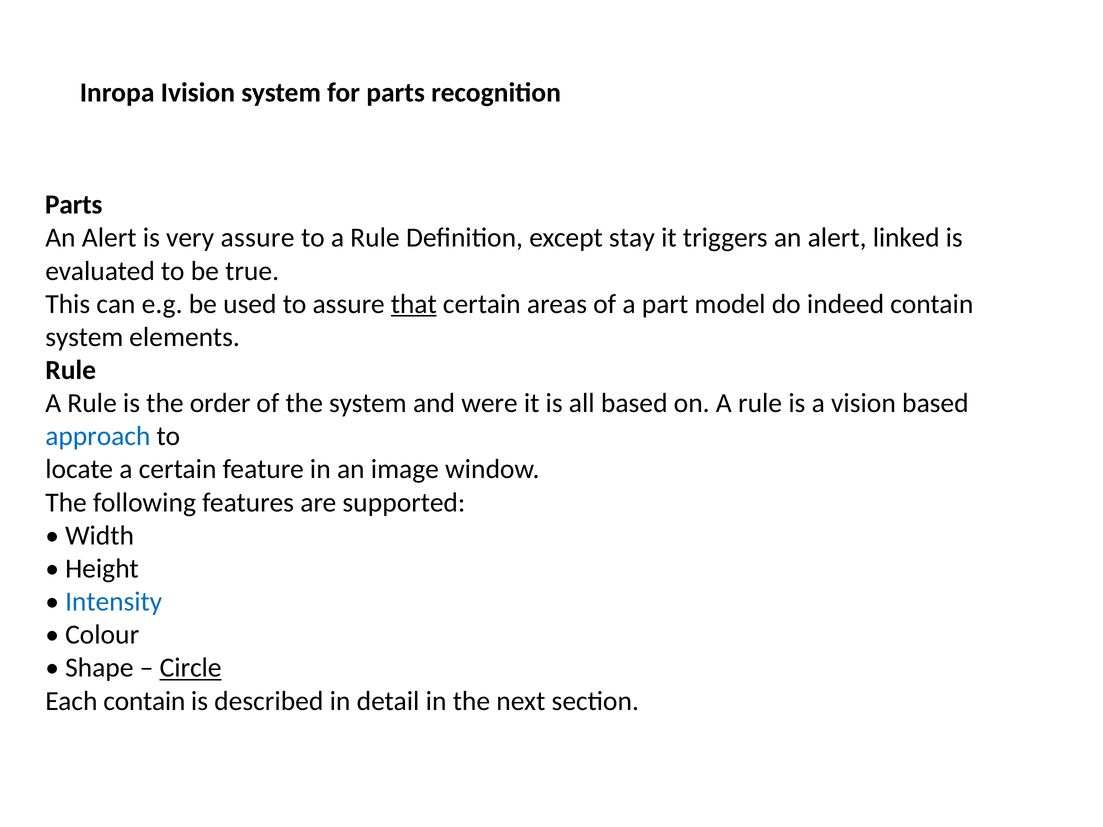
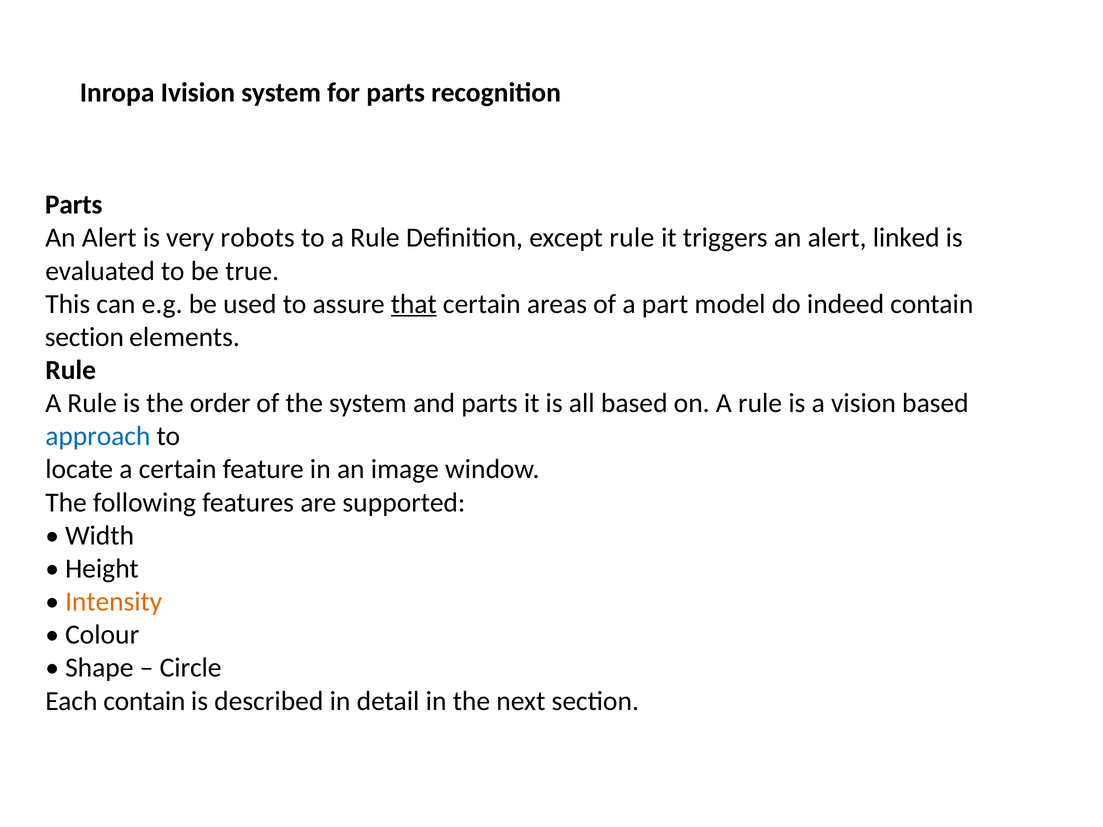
very assure: assure -> robots (258, 238)
except stay: stay -> rule (632, 238)
system: system -> section (84, 337)
and were: were -> parts (490, 403)
Intensity colour: blue -> orange (114, 602)
Circle underline: present -> none (191, 668)
